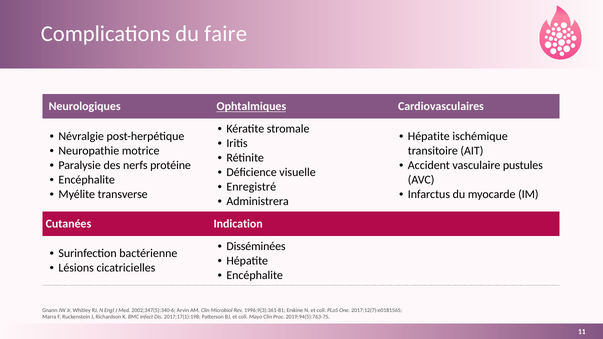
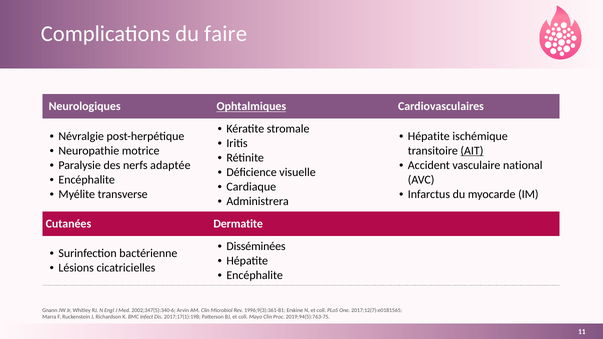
AIT underline: none -> present (472, 151)
protéine: protéine -> adaptée (170, 165)
pustules: pustules -> national (523, 165)
Enregistré: Enregistré -> Cardiaque (251, 187)
Indication: Indication -> Dermatite (238, 224)
